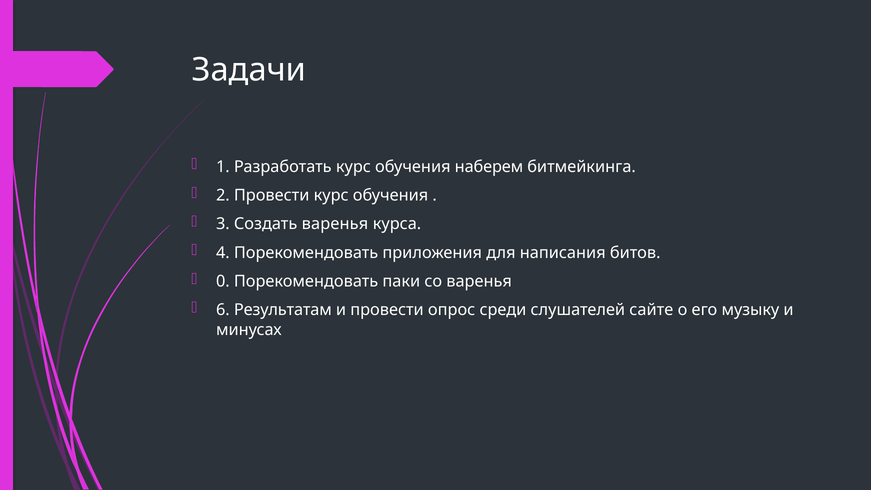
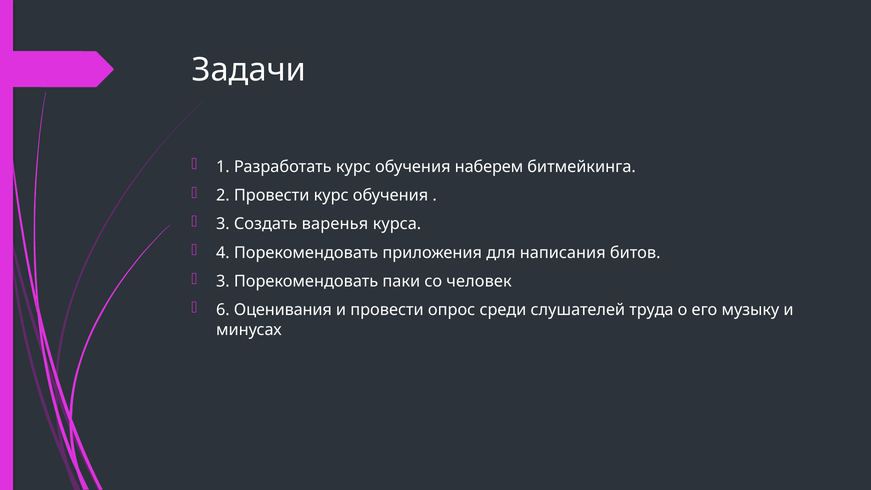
0: 0 -> 3 (223, 281)
со варенья: варенья -> человек (479, 281)
Результатам: Результатам -> Оценивания (283, 310)
сайте: сайте -> труда (651, 310)
